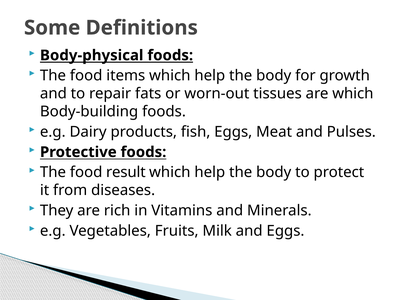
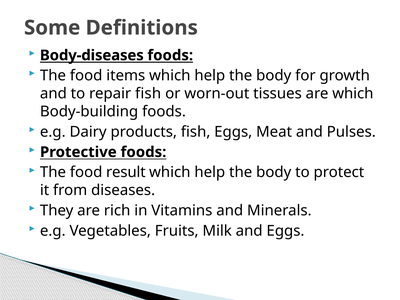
Body-physical: Body-physical -> Body-diseases (92, 55)
repair fats: fats -> fish (148, 94)
